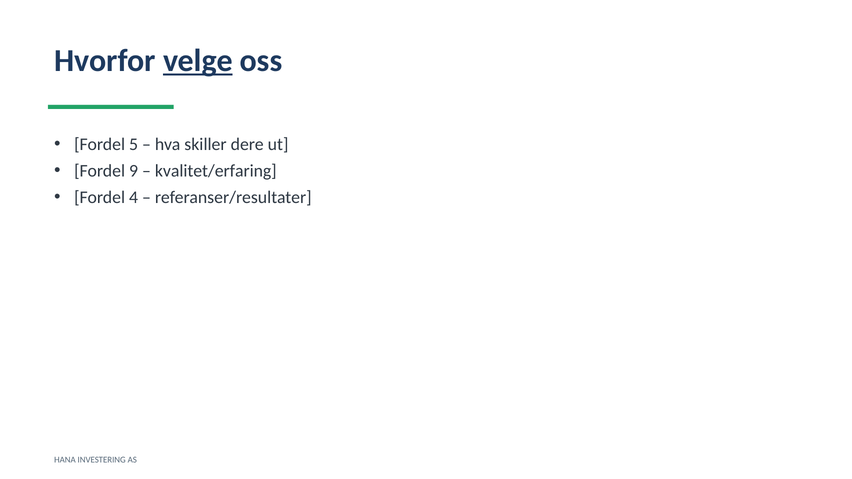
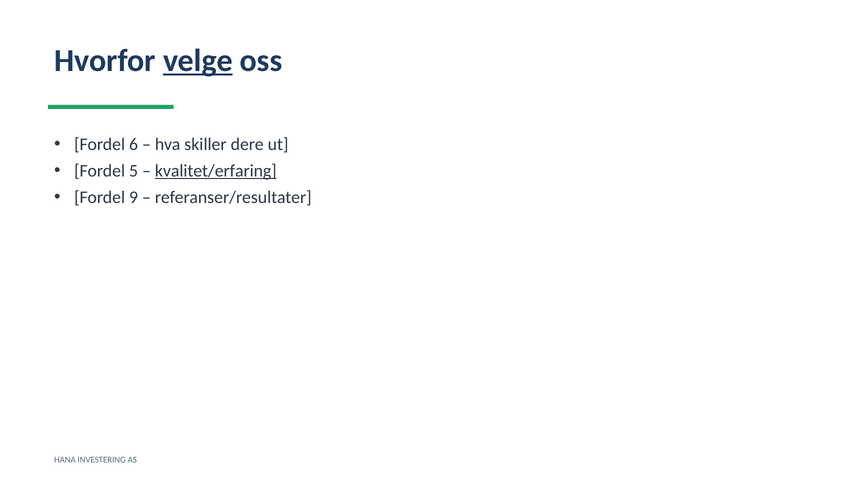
5: 5 -> 6 (134, 144)
9: 9 -> 5 (134, 171)
kvalitet/erfaring underline: none -> present (216, 171)
4: 4 -> 9 (134, 198)
